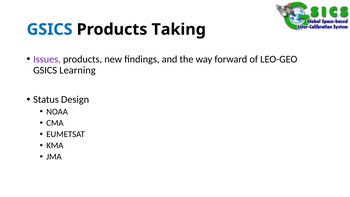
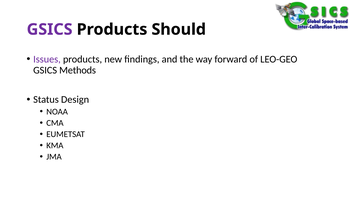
GSICS colour: blue -> purple (50, 29)
Taking: Taking -> Should (179, 29)
Learning: Learning -> Methods (78, 70)
